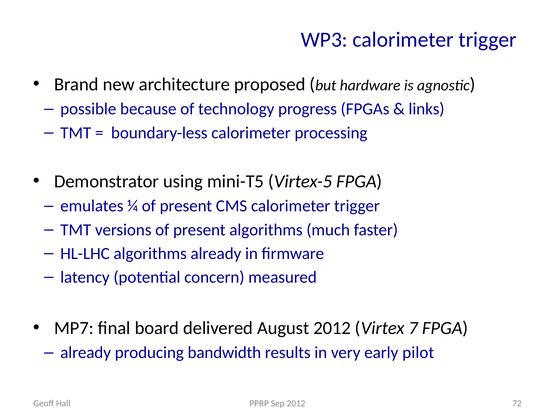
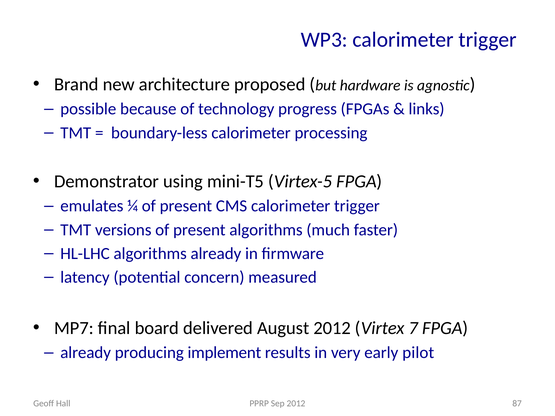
bandwidth: bandwidth -> implement (224, 353)
72: 72 -> 87 (517, 404)
